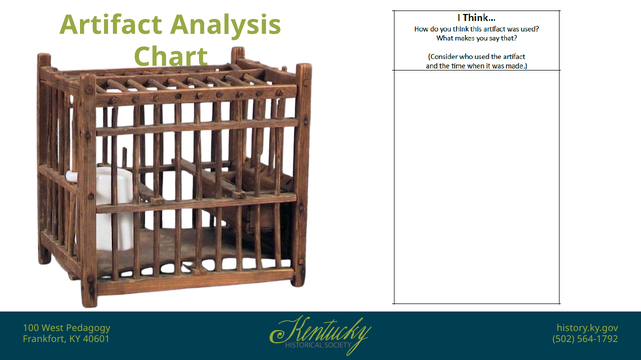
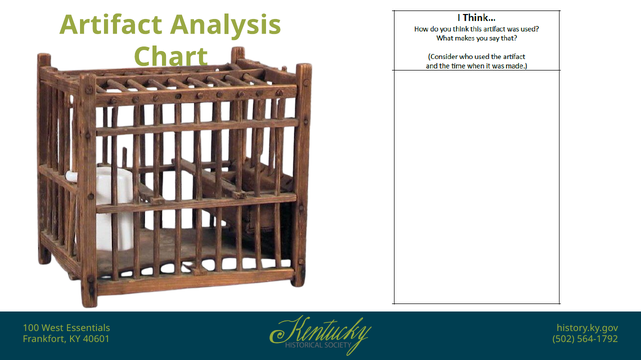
Pedagogy: Pedagogy -> Essentials (88, 329)
